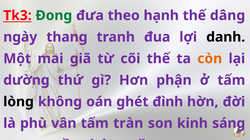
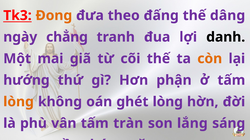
Đong colour: green -> orange (54, 16)
hạnh: hạnh -> đấng (161, 16)
thang: thang -> chẳng (67, 37)
dường: dường -> hướng (26, 81)
lòng colour: black -> orange (19, 102)
ghét đình: đình -> lòng (168, 102)
kinh: kinh -> lắng (192, 124)
